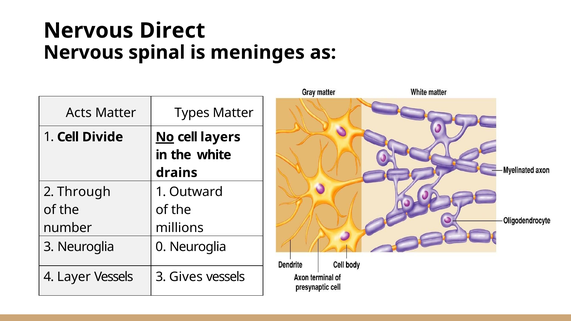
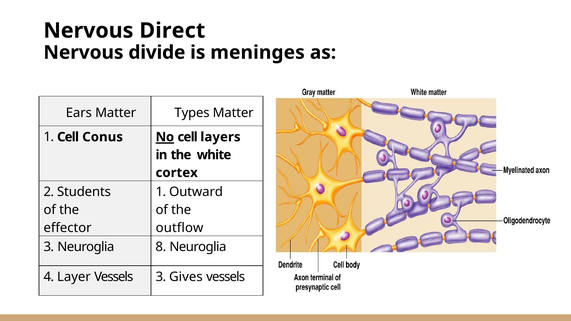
spinal: spinal -> divide (157, 53)
Acts: Acts -> Ears (79, 113)
Divide: Divide -> Conus (103, 137)
drains: drains -> cortex (177, 173)
Through: Through -> Students (84, 192)
number: number -> effector (68, 228)
millions: millions -> outflow (180, 228)
0: 0 -> 8 (161, 247)
